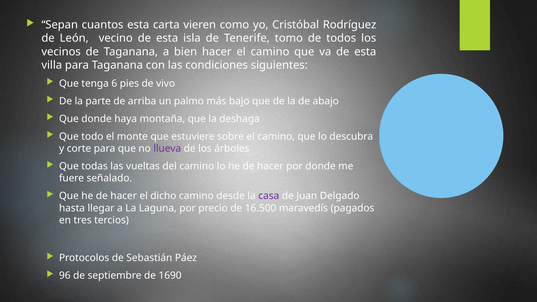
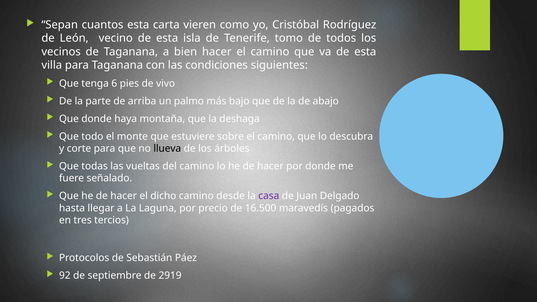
llueva colour: purple -> black (167, 149)
96: 96 -> 92 (65, 276)
1690: 1690 -> 2919 (170, 276)
